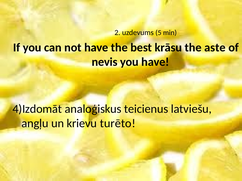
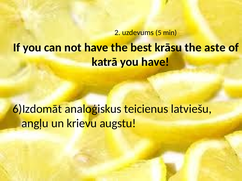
nevis: nevis -> katrā (105, 62)
4)Izdomāt: 4)Izdomāt -> 6)Izdomāt (37, 109)
turēto: turēto -> augstu (118, 124)
